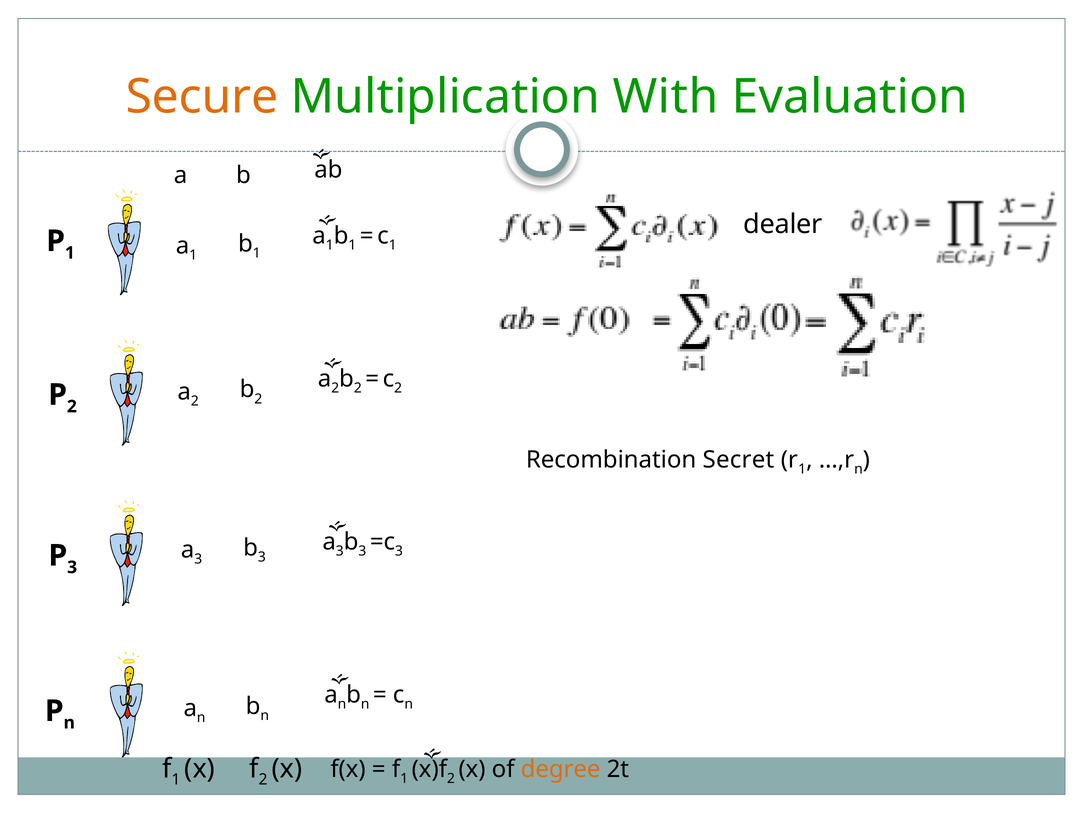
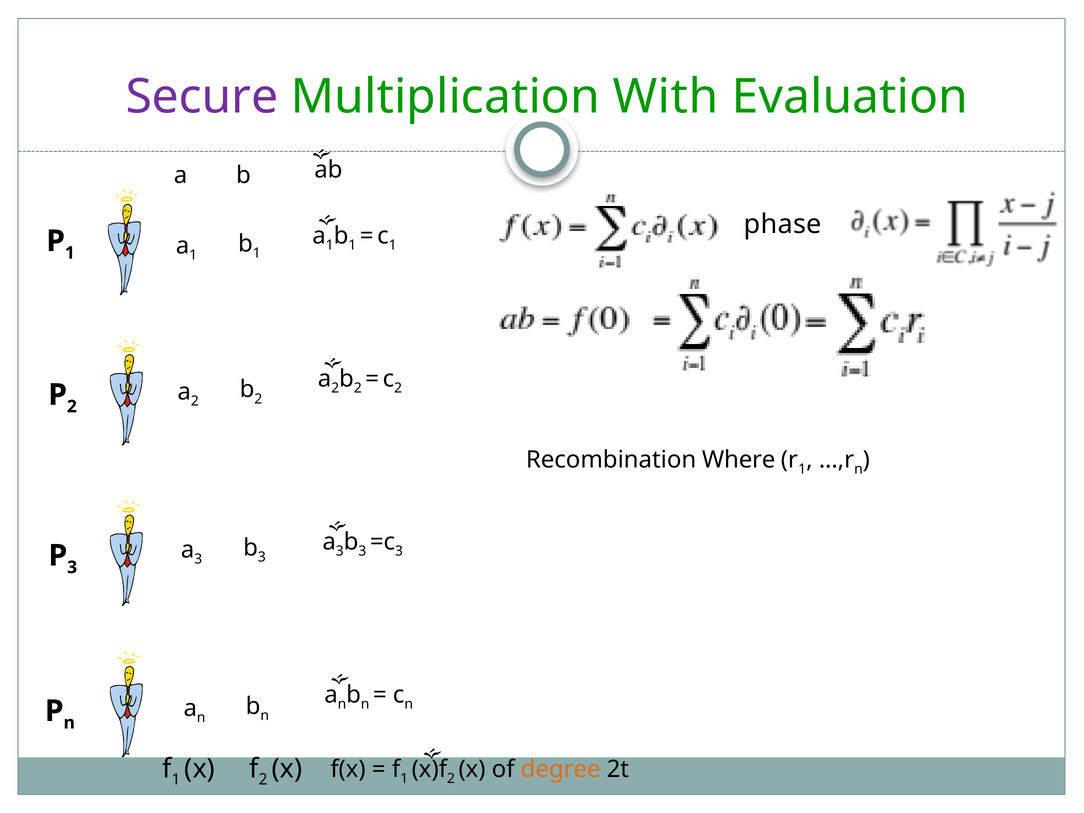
Secure colour: orange -> purple (202, 97)
dealer: dealer -> phase (783, 224)
Secret: Secret -> Where (739, 460)
